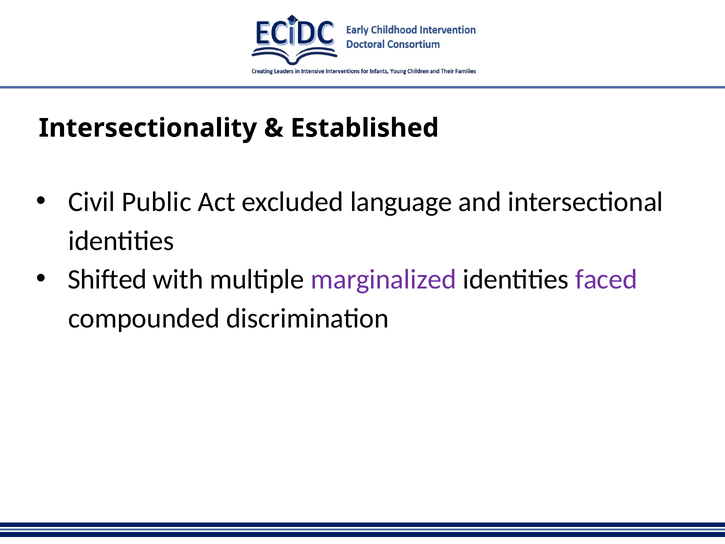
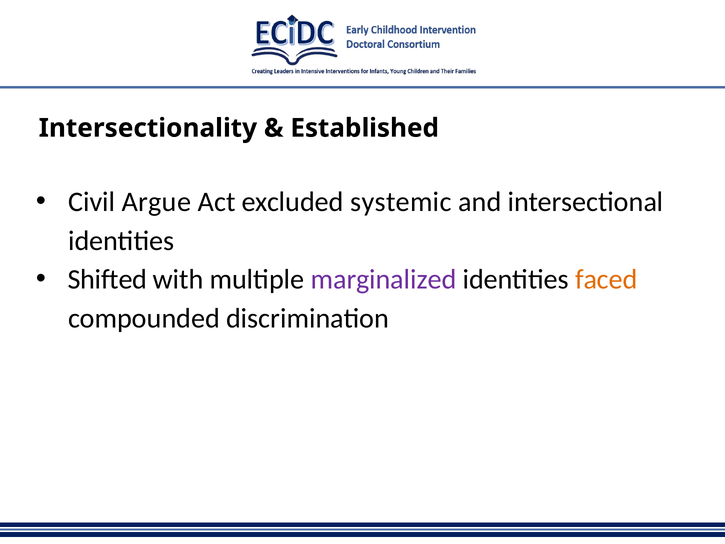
Public: Public -> Argue (156, 202)
language: language -> systemic (401, 202)
faced colour: purple -> orange (606, 279)
